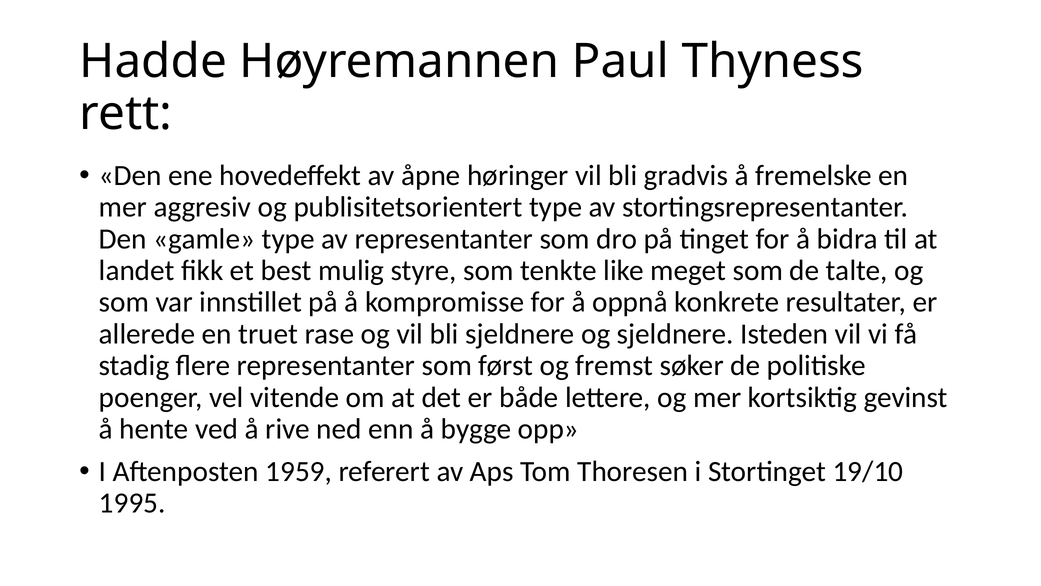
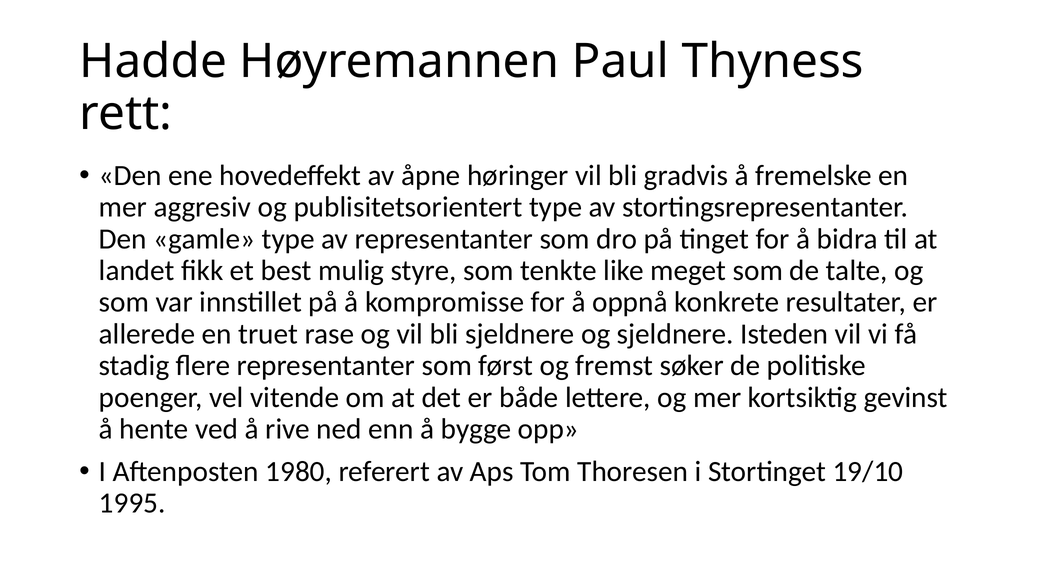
1959: 1959 -> 1980 (299, 471)
